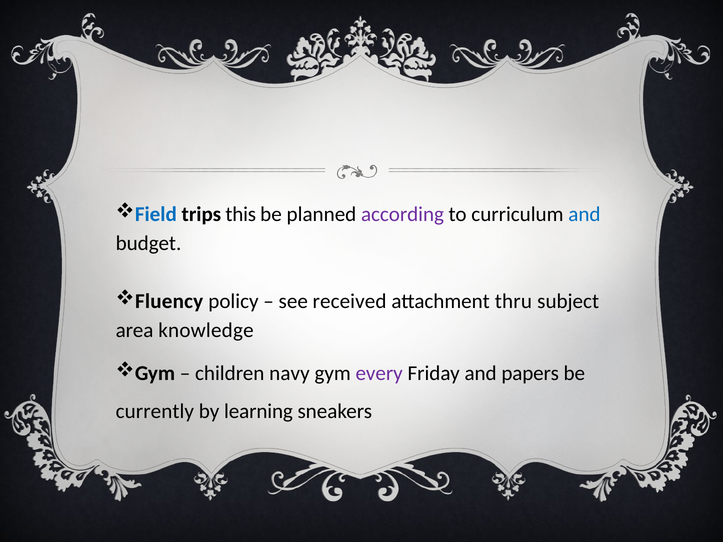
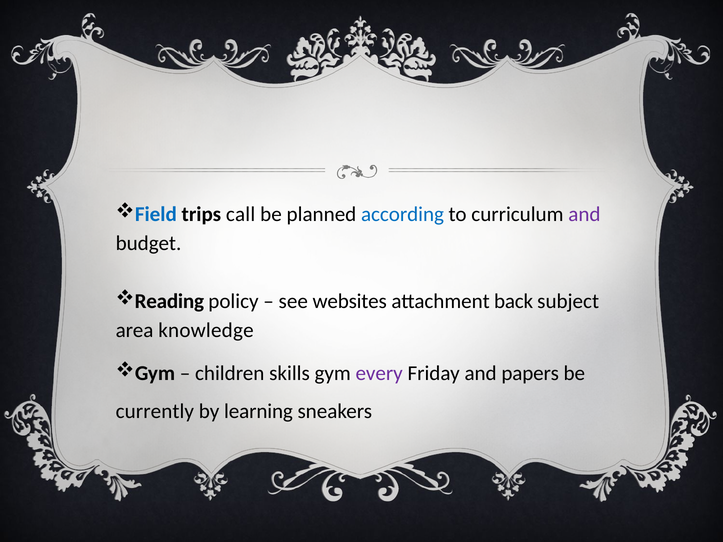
this: this -> call (241, 214)
according colour: purple -> blue (402, 214)
and colour: blue -> purple (584, 214)
Fluency: Fluency -> Reading (169, 302)
received: received -> websites (350, 302)
thru: thru -> back (514, 302)
navy: navy -> skills (290, 373)
